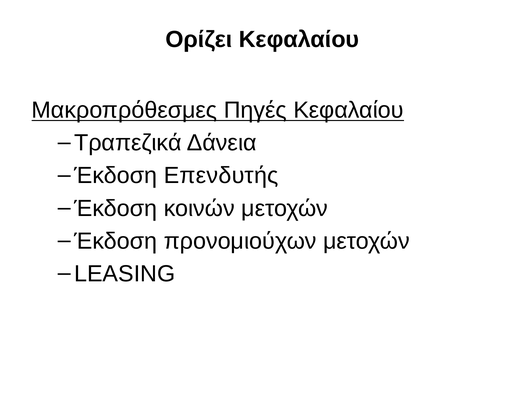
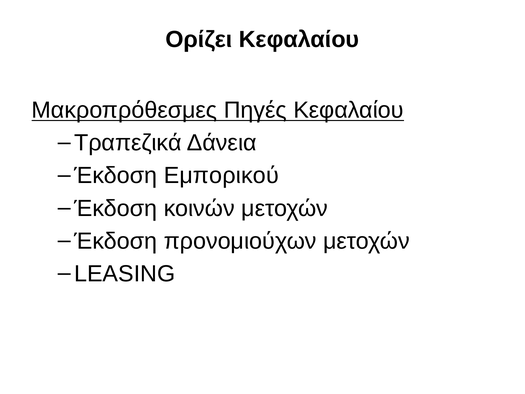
Επενδυτής: Επενδυτής -> Εμπορικού (221, 175)
